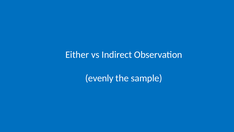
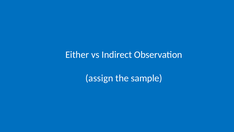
evenly: evenly -> assign (99, 78)
